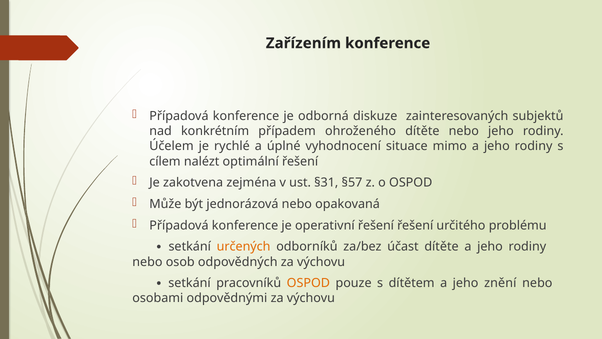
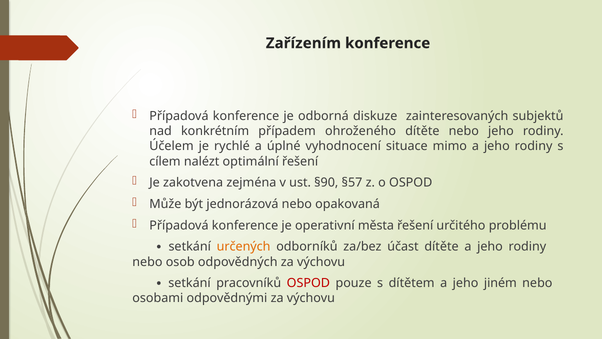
§31: §31 -> §90 (326, 183)
operativní řešení: řešení -> města (376, 225)
OSPOD colour: orange -> red (308, 283)
znění: znění -> jiném (500, 283)
